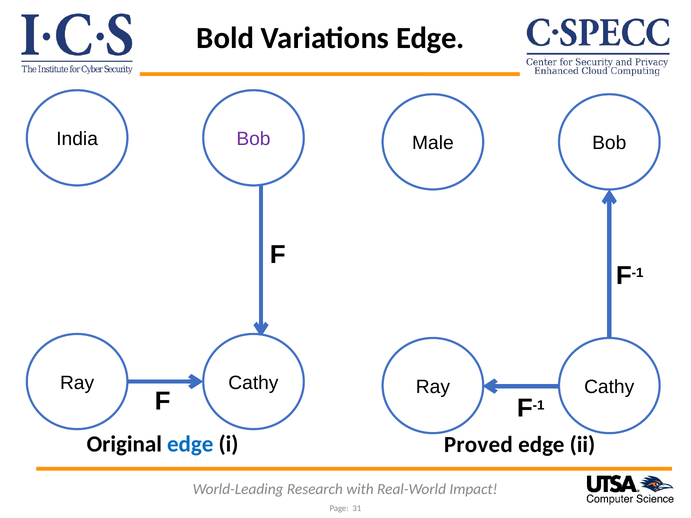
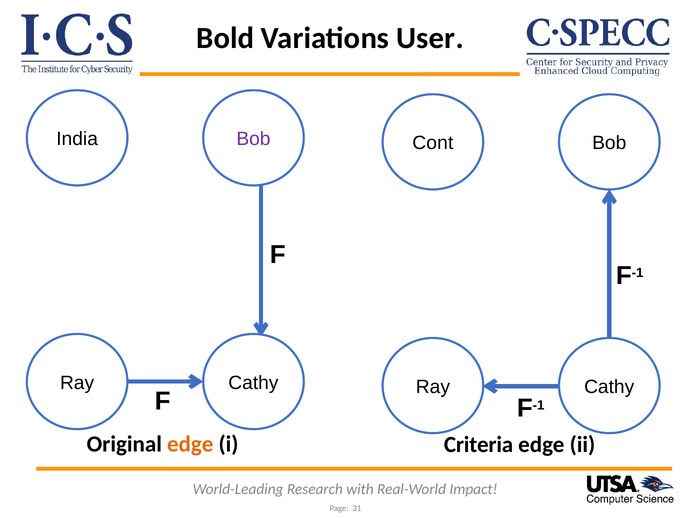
Variations Edge: Edge -> User (430, 38)
Male: Male -> Cont (433, 143)
edge colour: blue -> orange (190, 445)
Proved: Proved -> Criteria (479, 445)
